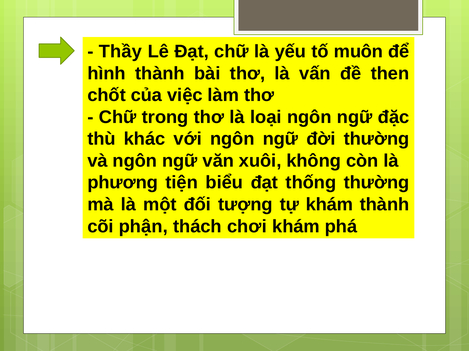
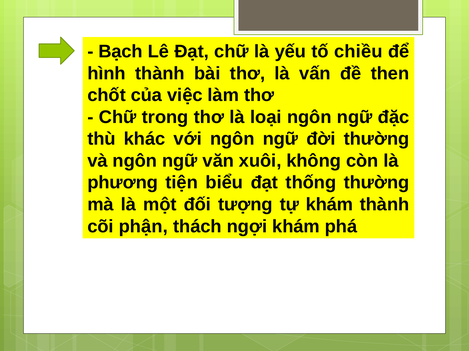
Thầy: Thầy -> Bạch (121, 52)
muôn: muôn -> chiều (358, 52)
chơi: chơi -> ngợi (247, 227)
